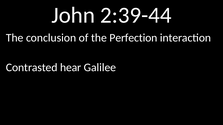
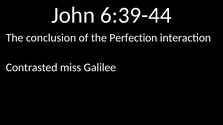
2:39-44: 2:39-44 -> 6:39-44 (136, 15)
hear: hear -> miss (71, 68)
